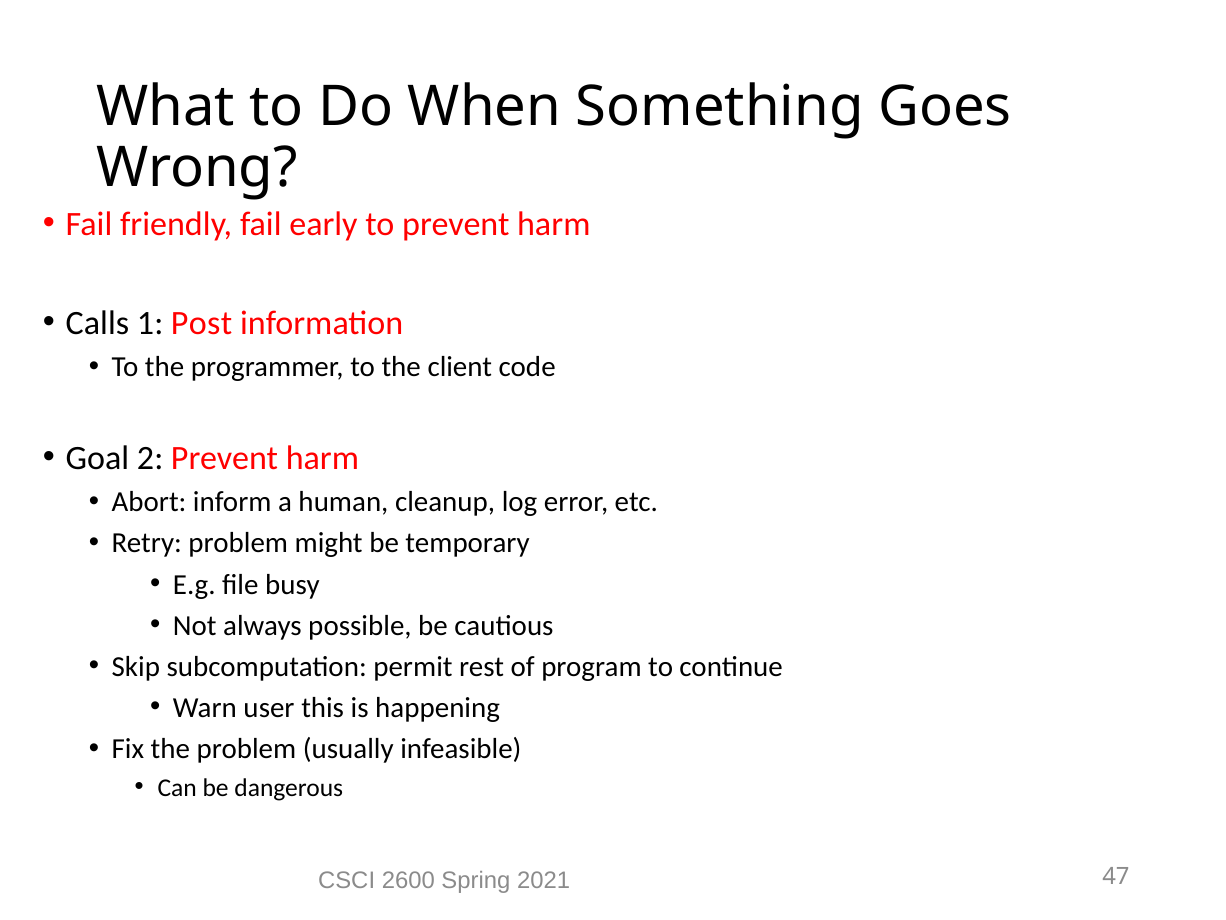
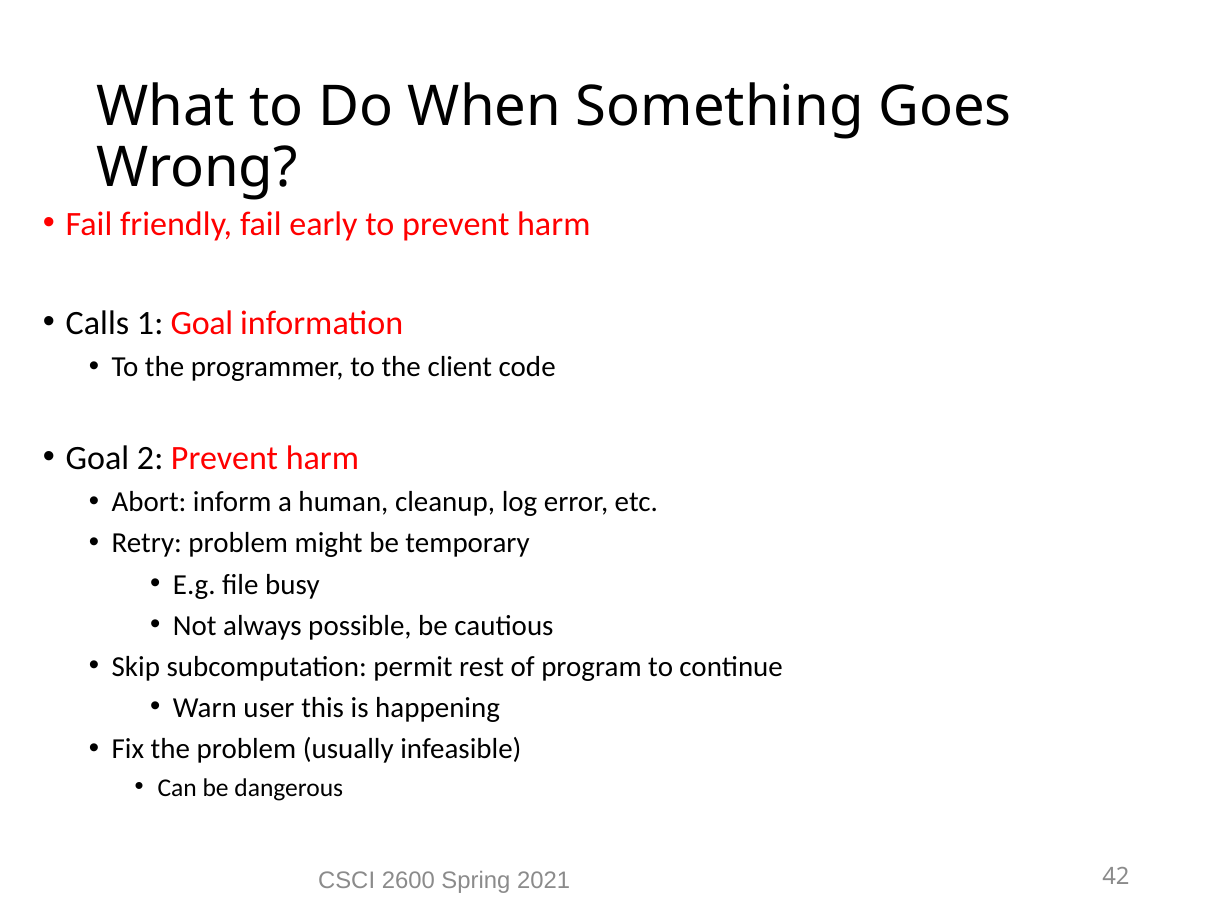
1 Post: Post -> Goal (202, 323)
47: 47 -> 42 (1116, 876)
